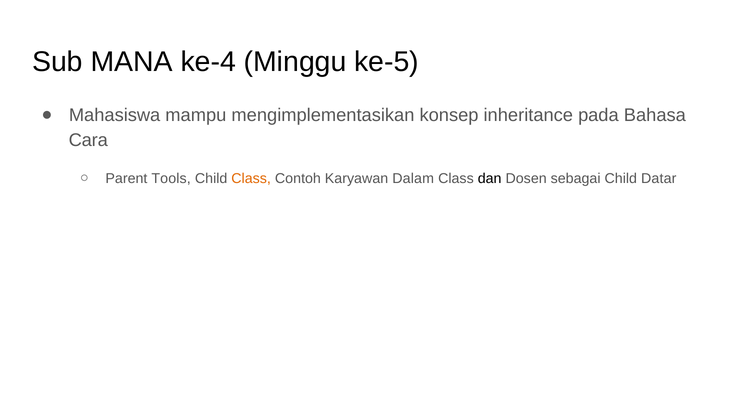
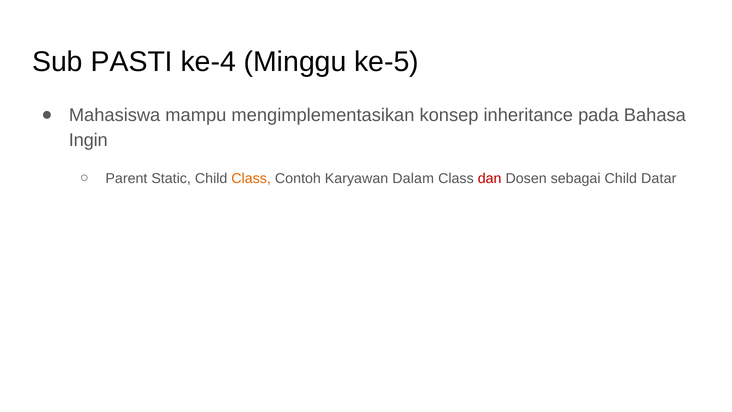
MANA: MANA -> PASTI (132, 62)
Cara: Cara -> Ingin (88, 140)
Tools: Tools -> Static (171, 178)
dan colour: black -> red (490, 178)
